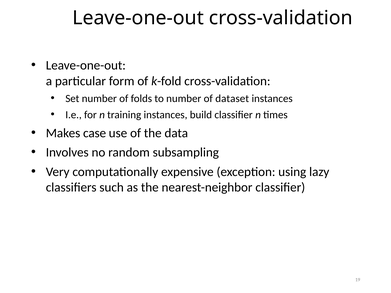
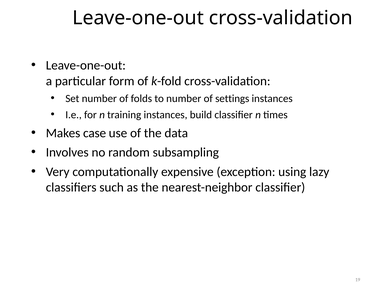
dataset: dataset -> settings (232, 99)
